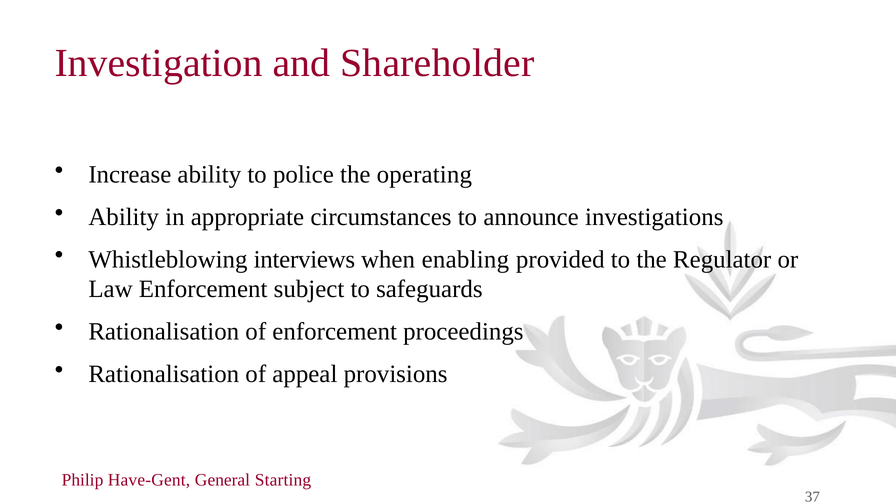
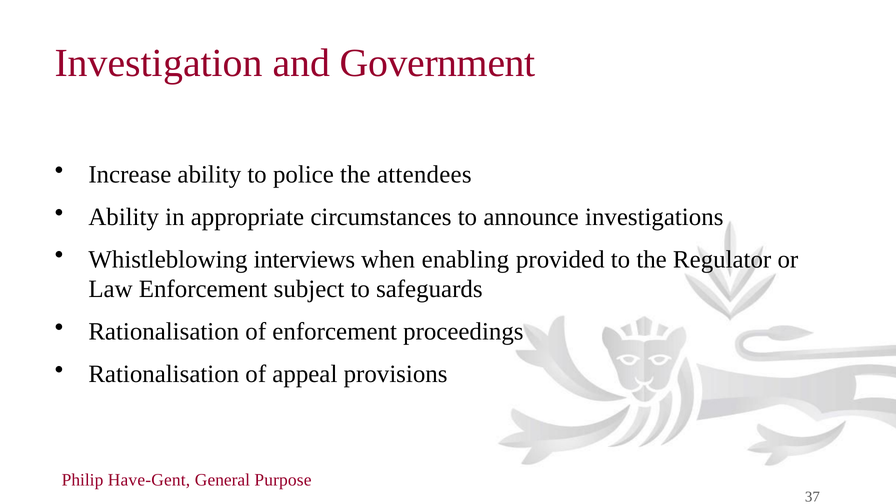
Shareholder: Shareholder -> Government (438, 63)
operating: operating -> attendees (424, 175)
Starting: Starting -> Purpose (283, 480)
